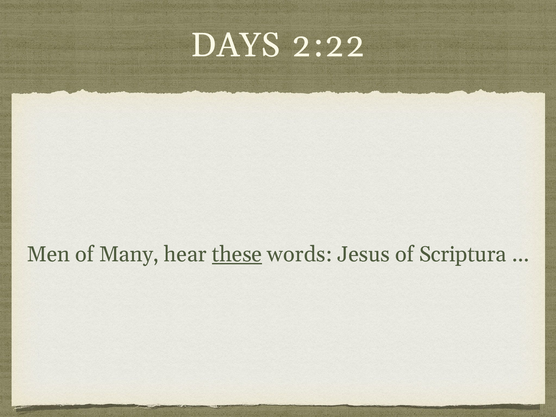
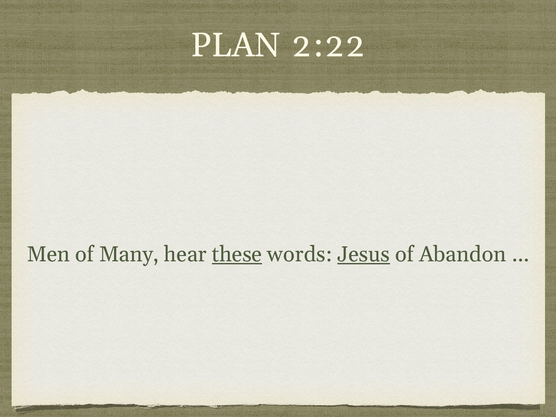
DAYS: DAYS -> PLAN (236, 45)
Jesus underline: none -> present (364, 254)
Scriptura: Scriptura -> Abandon (463, 254)
